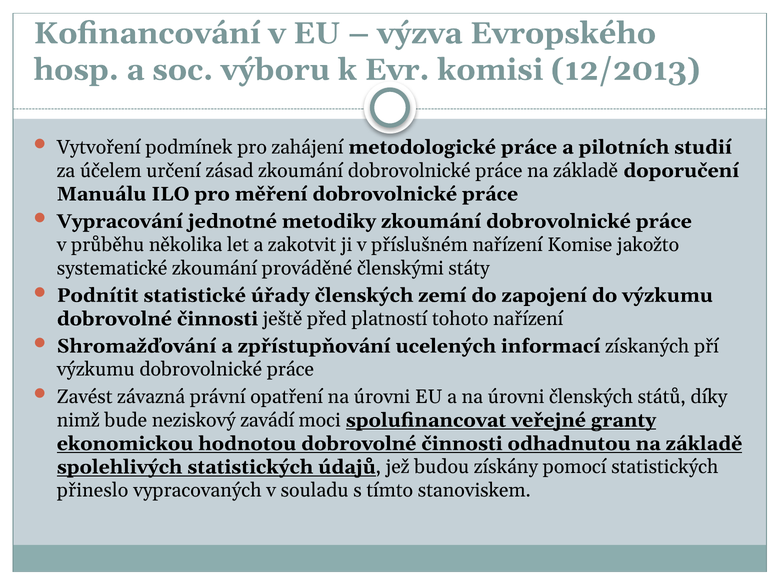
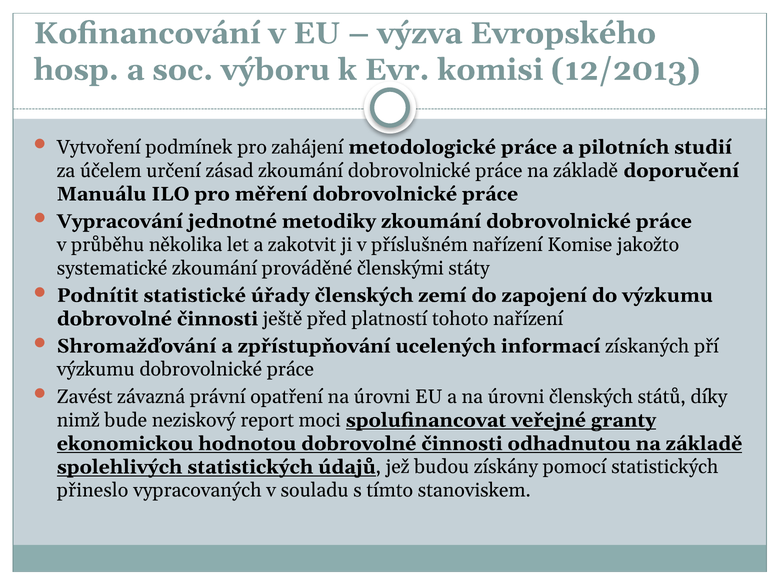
zavádí: zavádí -> report (267, 420)
